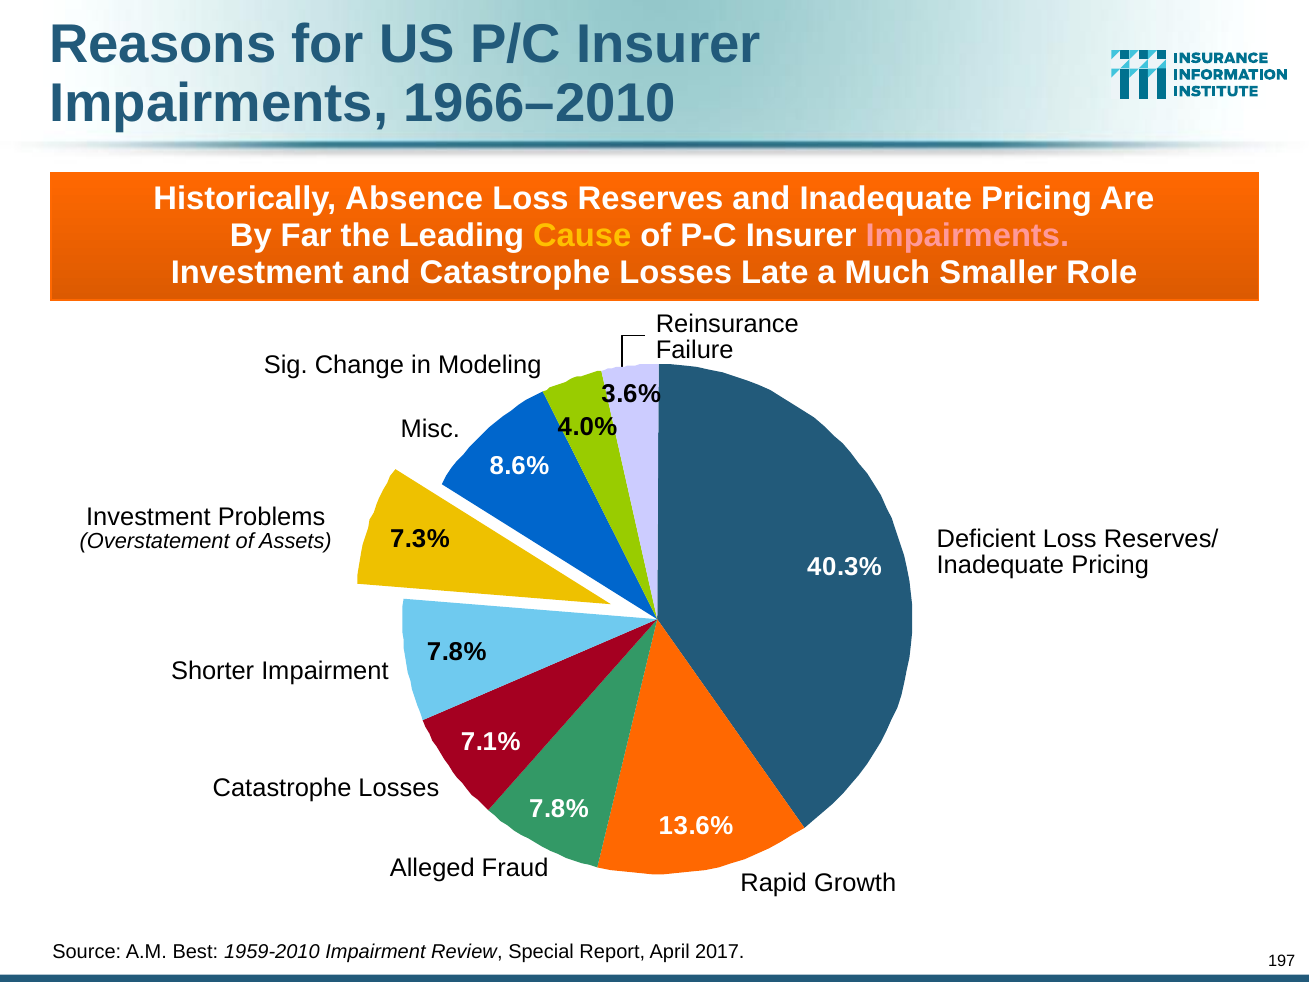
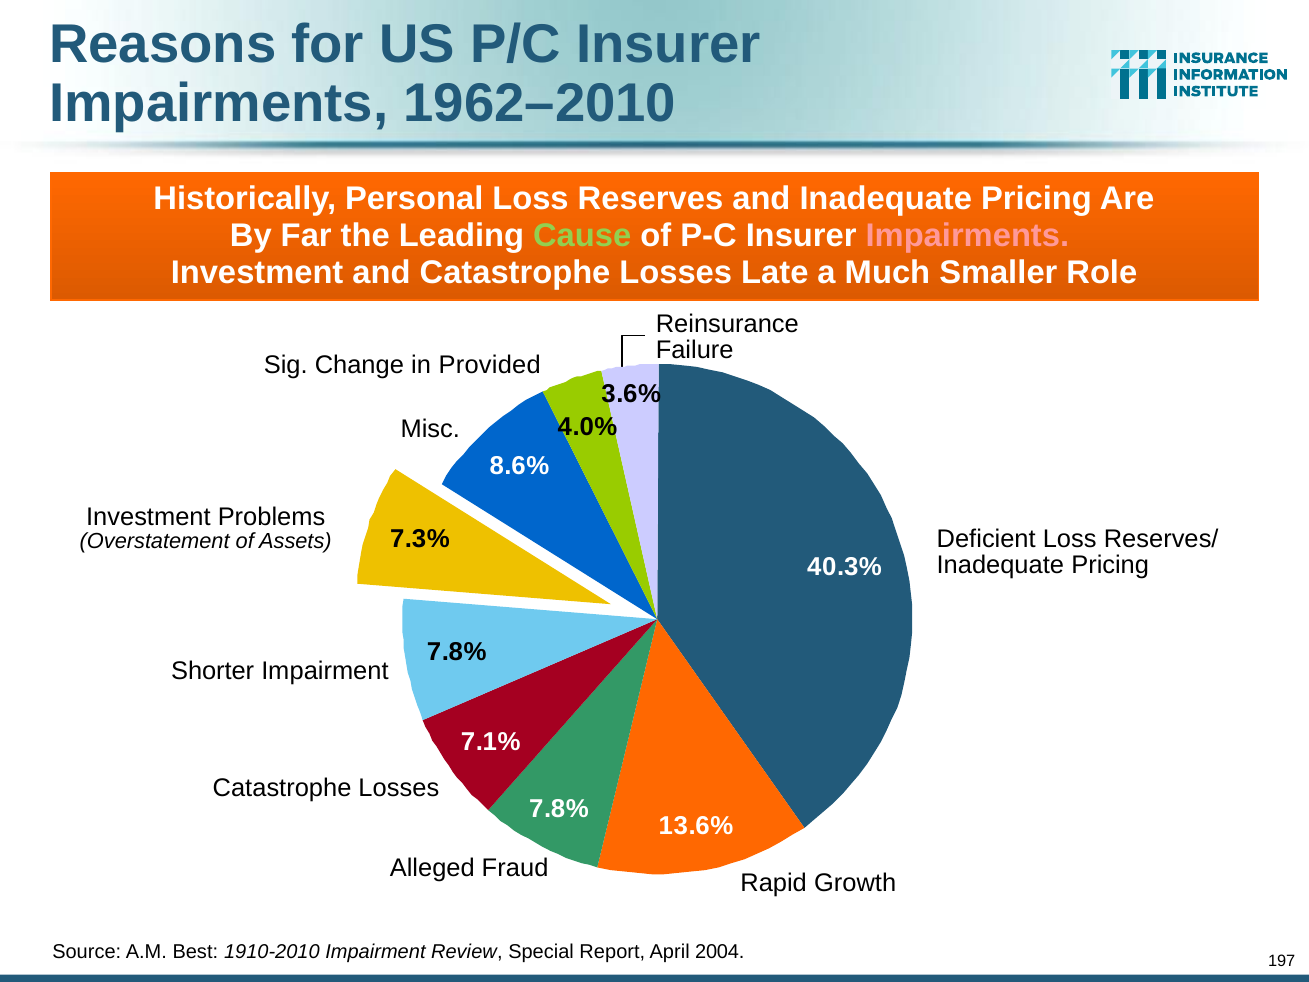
1966–2010: 1966–2010 -> 1962–2010 (540, 104)
Absence: Absence -> Personal (414, 198)
Cause colour: yellow -> light green (582, 235)
Modeling: Modeling -> Provided (490, 365)
1959-2010: 1959-2010 -> 1910-2010 (272, 951)
2017: 2017 -> 2004 (720, 951)
